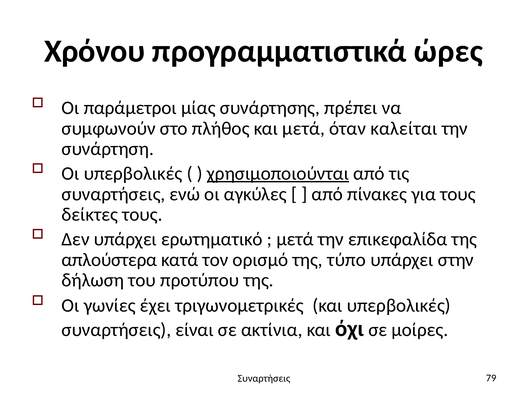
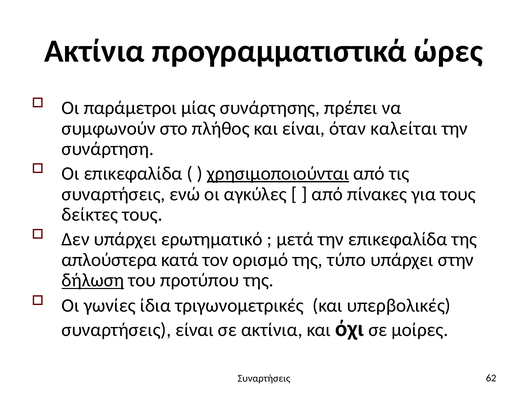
Χρόνου: Χρόνου -> Ακτίνια (94, 51)
και μετά: μετά -> είναι (304, 128)
Οι υπερβολικές: υπερβολικές -> επικεφαλίδα (133, 174)
δήλωση underline: none -> present (93, 280)
έχει: έχει -> ίδια (155, 306)
79: 79 -> 62 (491, 378)
